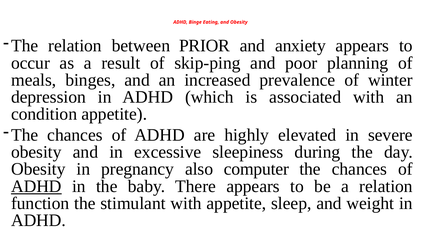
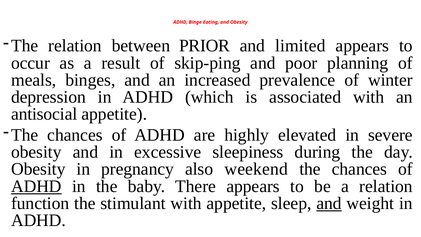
anxiety: anxiety -> limited (300, 46)
condition: condition -> antisocial (44, 114)
computer: computer -> weekend (256, 169)
and underline: none -> present (329, 203)
